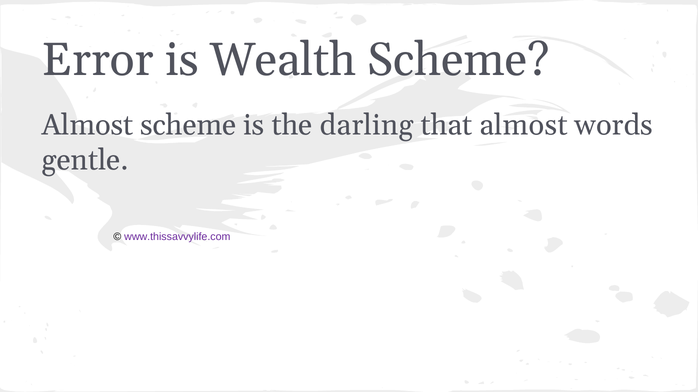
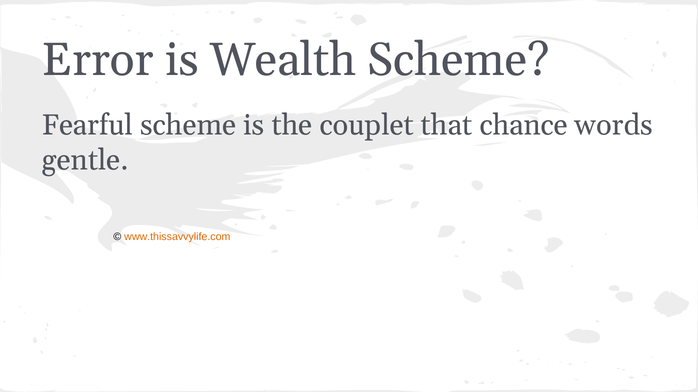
Almost: Almost -> Fearful (88, 126)
darling: darling -> couplet (367, 126)
that almost: almost -> chance (524, 126)
www.thissavvylife.com colour: purple -> orange (177, 237)
